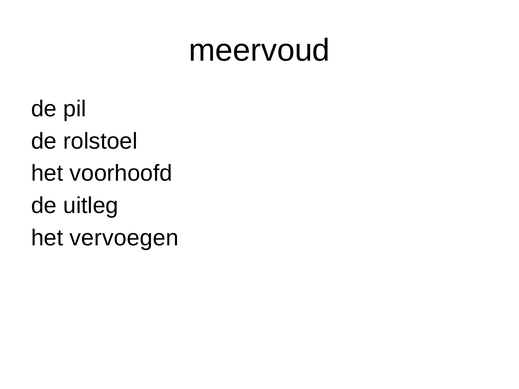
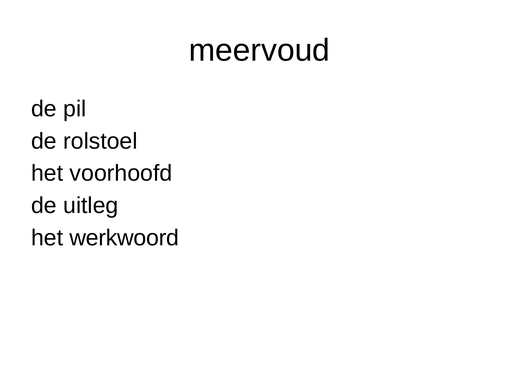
vervoegen: vervoegen -> werkwoord (124, 238)
